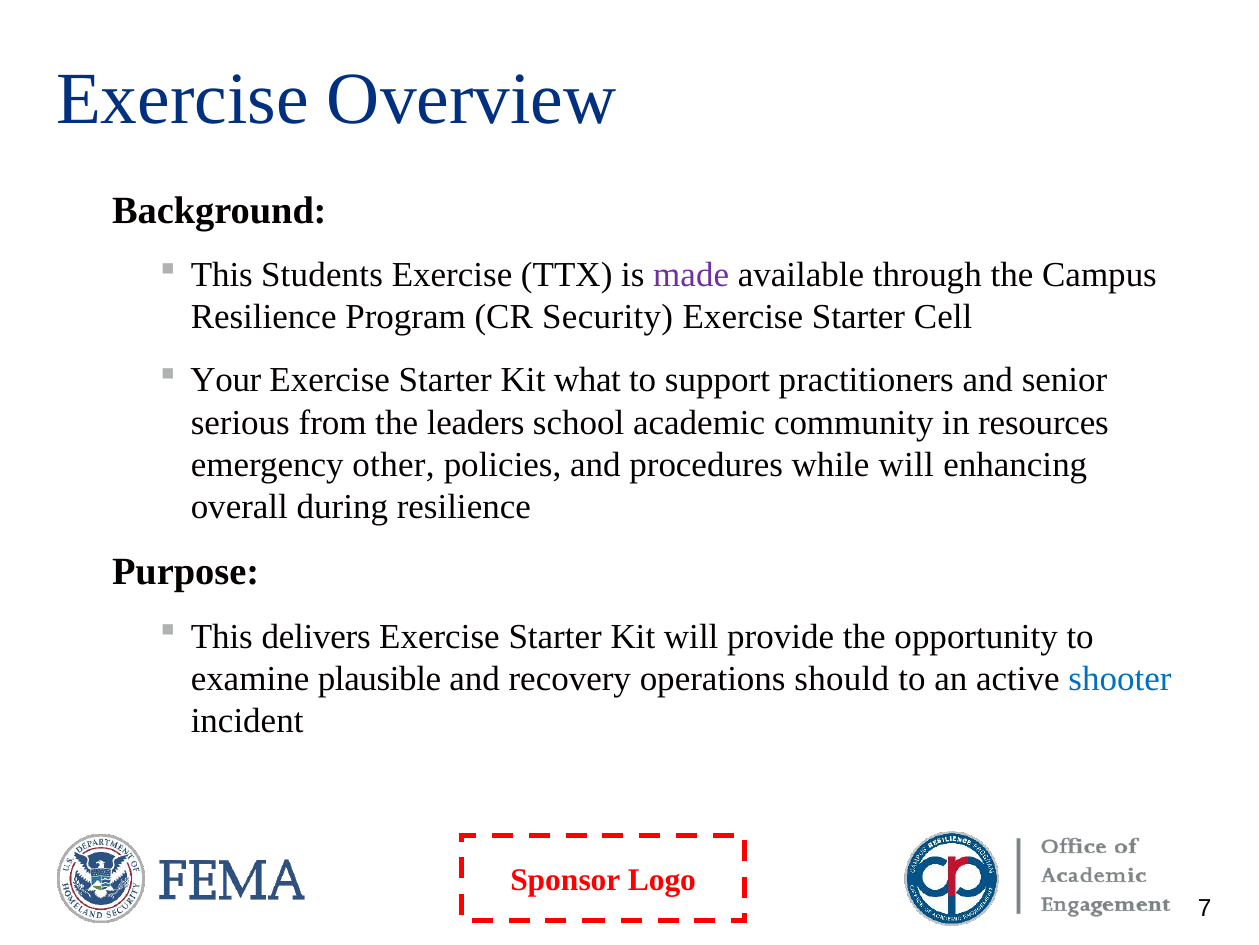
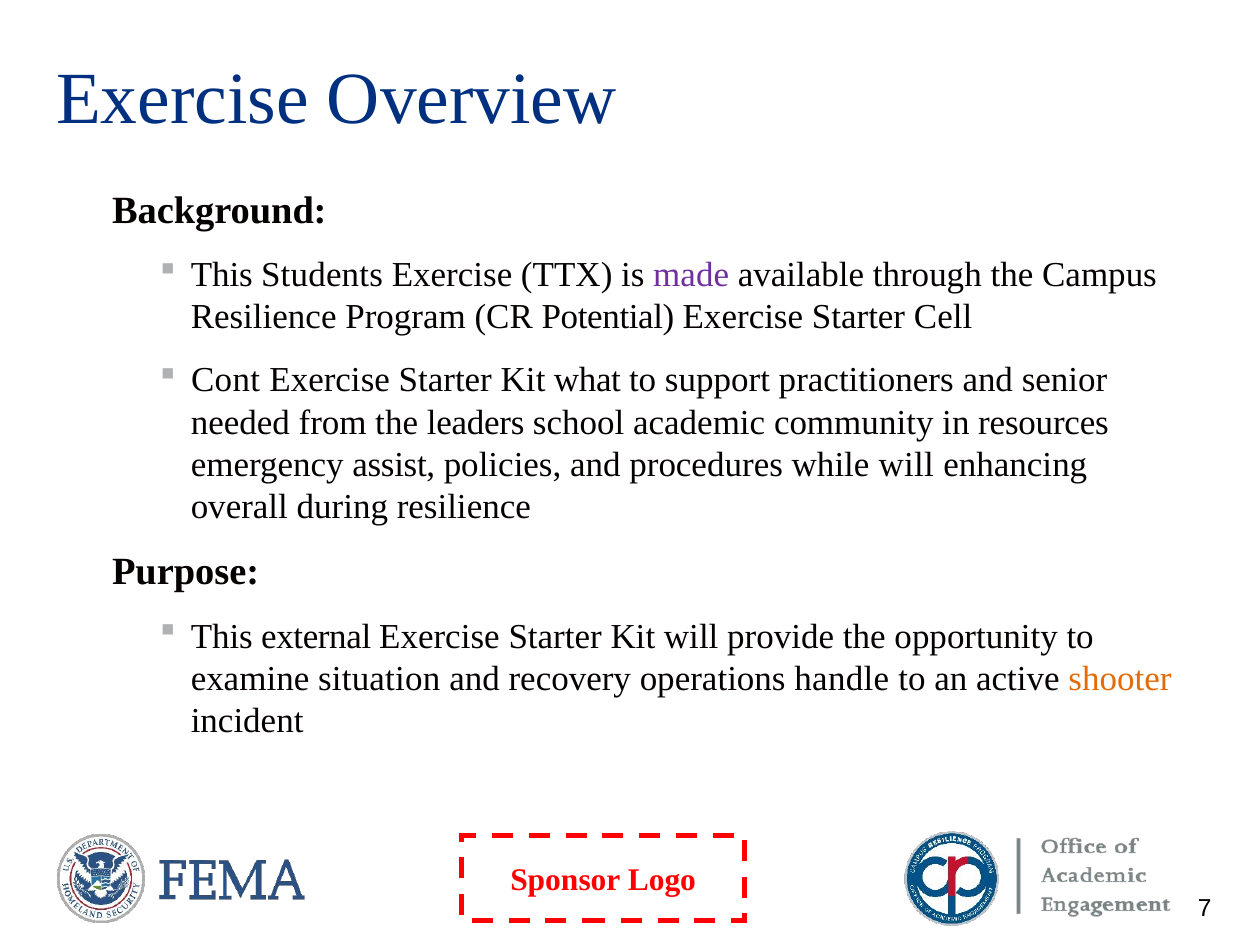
Security: Security -> Potential (608, 317)
Your: Your -> Cont (226, 380)
serious: serious -> needed (240, 422)
other: other -> assist (394, 464)
delivers: delivers -> external (316, 636)
plausible: plausible -> situation (379, 678)
should: should -> handle (842, 678)
shooter colour: blue -> orange (1120, 678)
